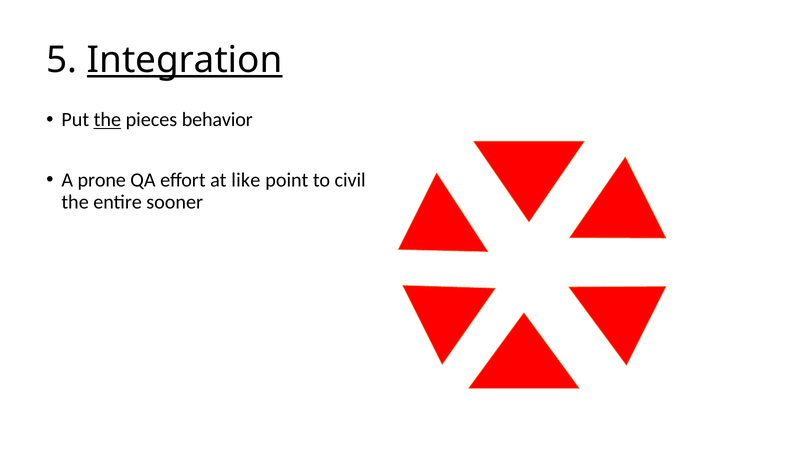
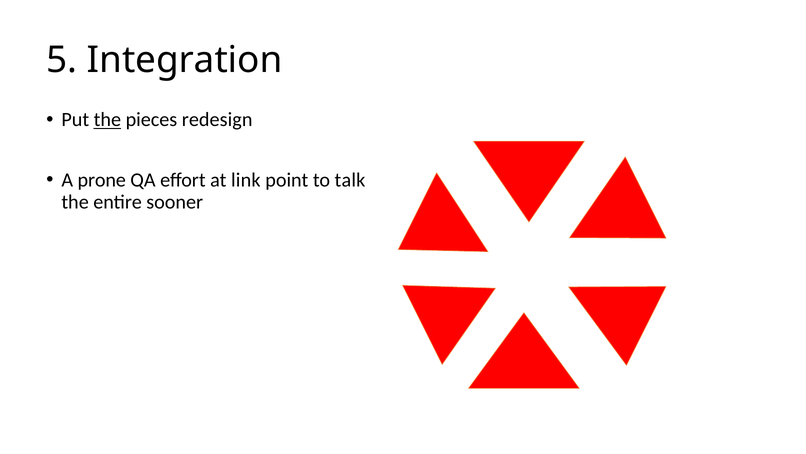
Integration underline: present -> none (185, 60)
behavior: behavior -> redesign (217, 120)
like: like -> link (246, 180)
civil: civil -> talk (350, 180)
